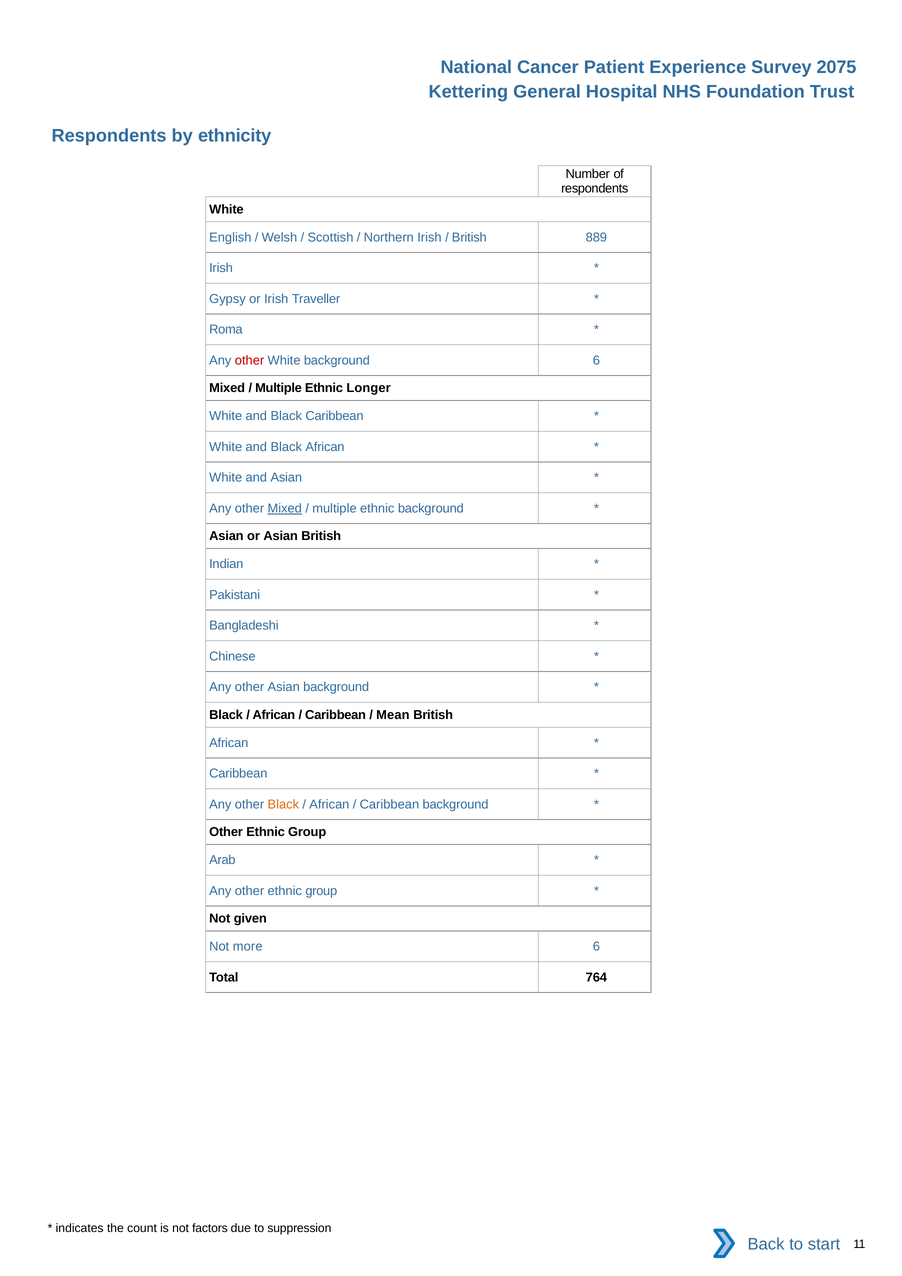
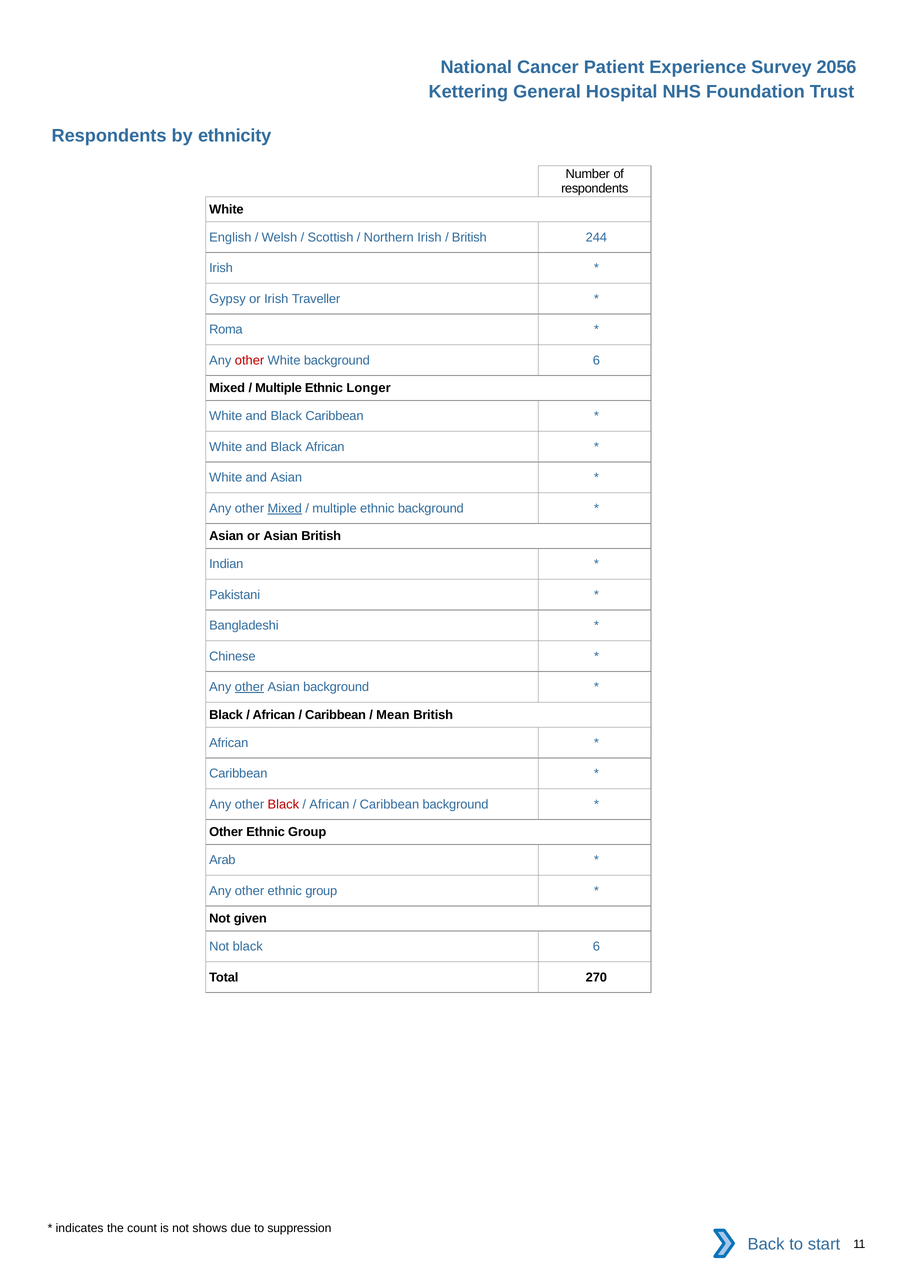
2075: 2075 -> 2056 (836, 67)
889: 889 -> 244 (596, 237)
other underline: none -> present (250, 687)
Black colour: orange -> red (283, 805)
Not more: more -> black (248, 947)
764: 764 -> 270 (596, 978)
factors: factors -> shows (210, 1228)
